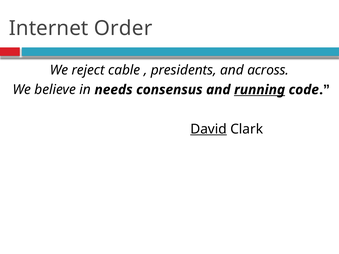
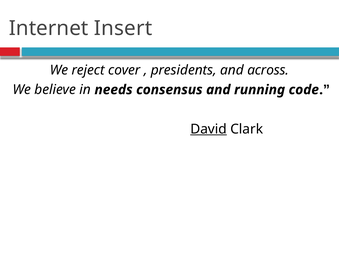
Order: Order -> Insert (123, 28)
cable: cable -> cover (124, 70)
running underline: present -> none (260, 90)
